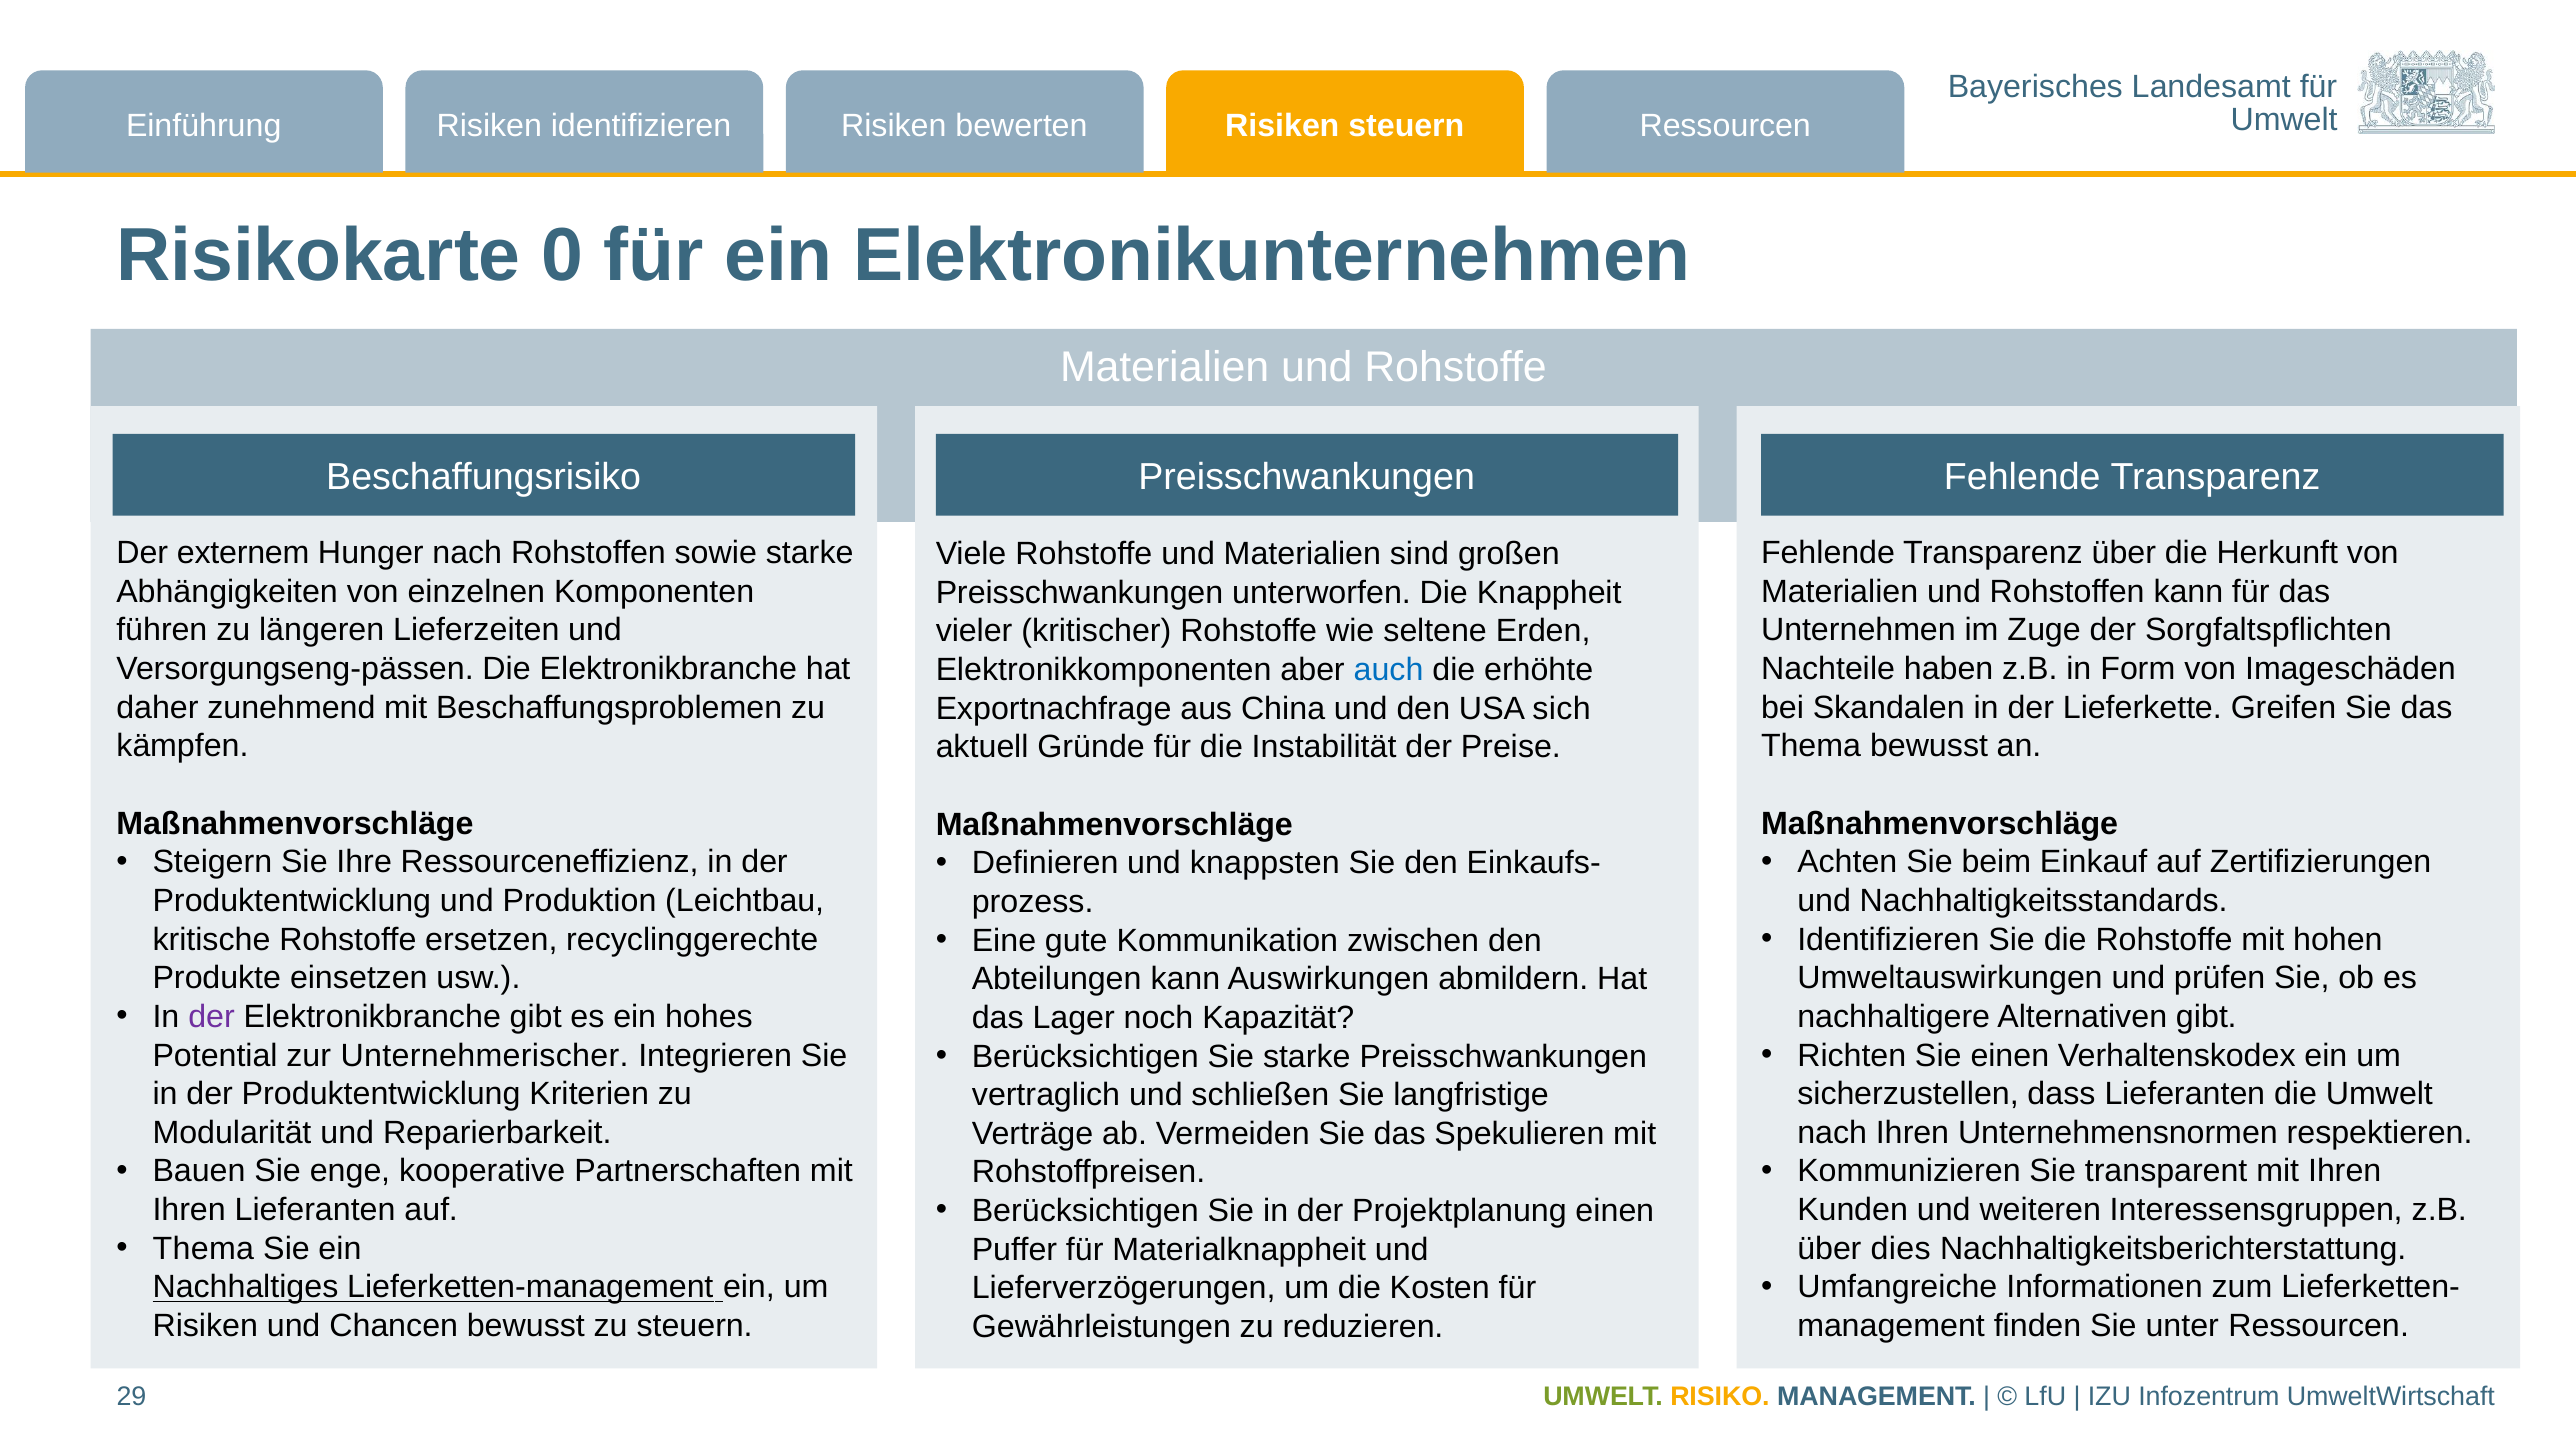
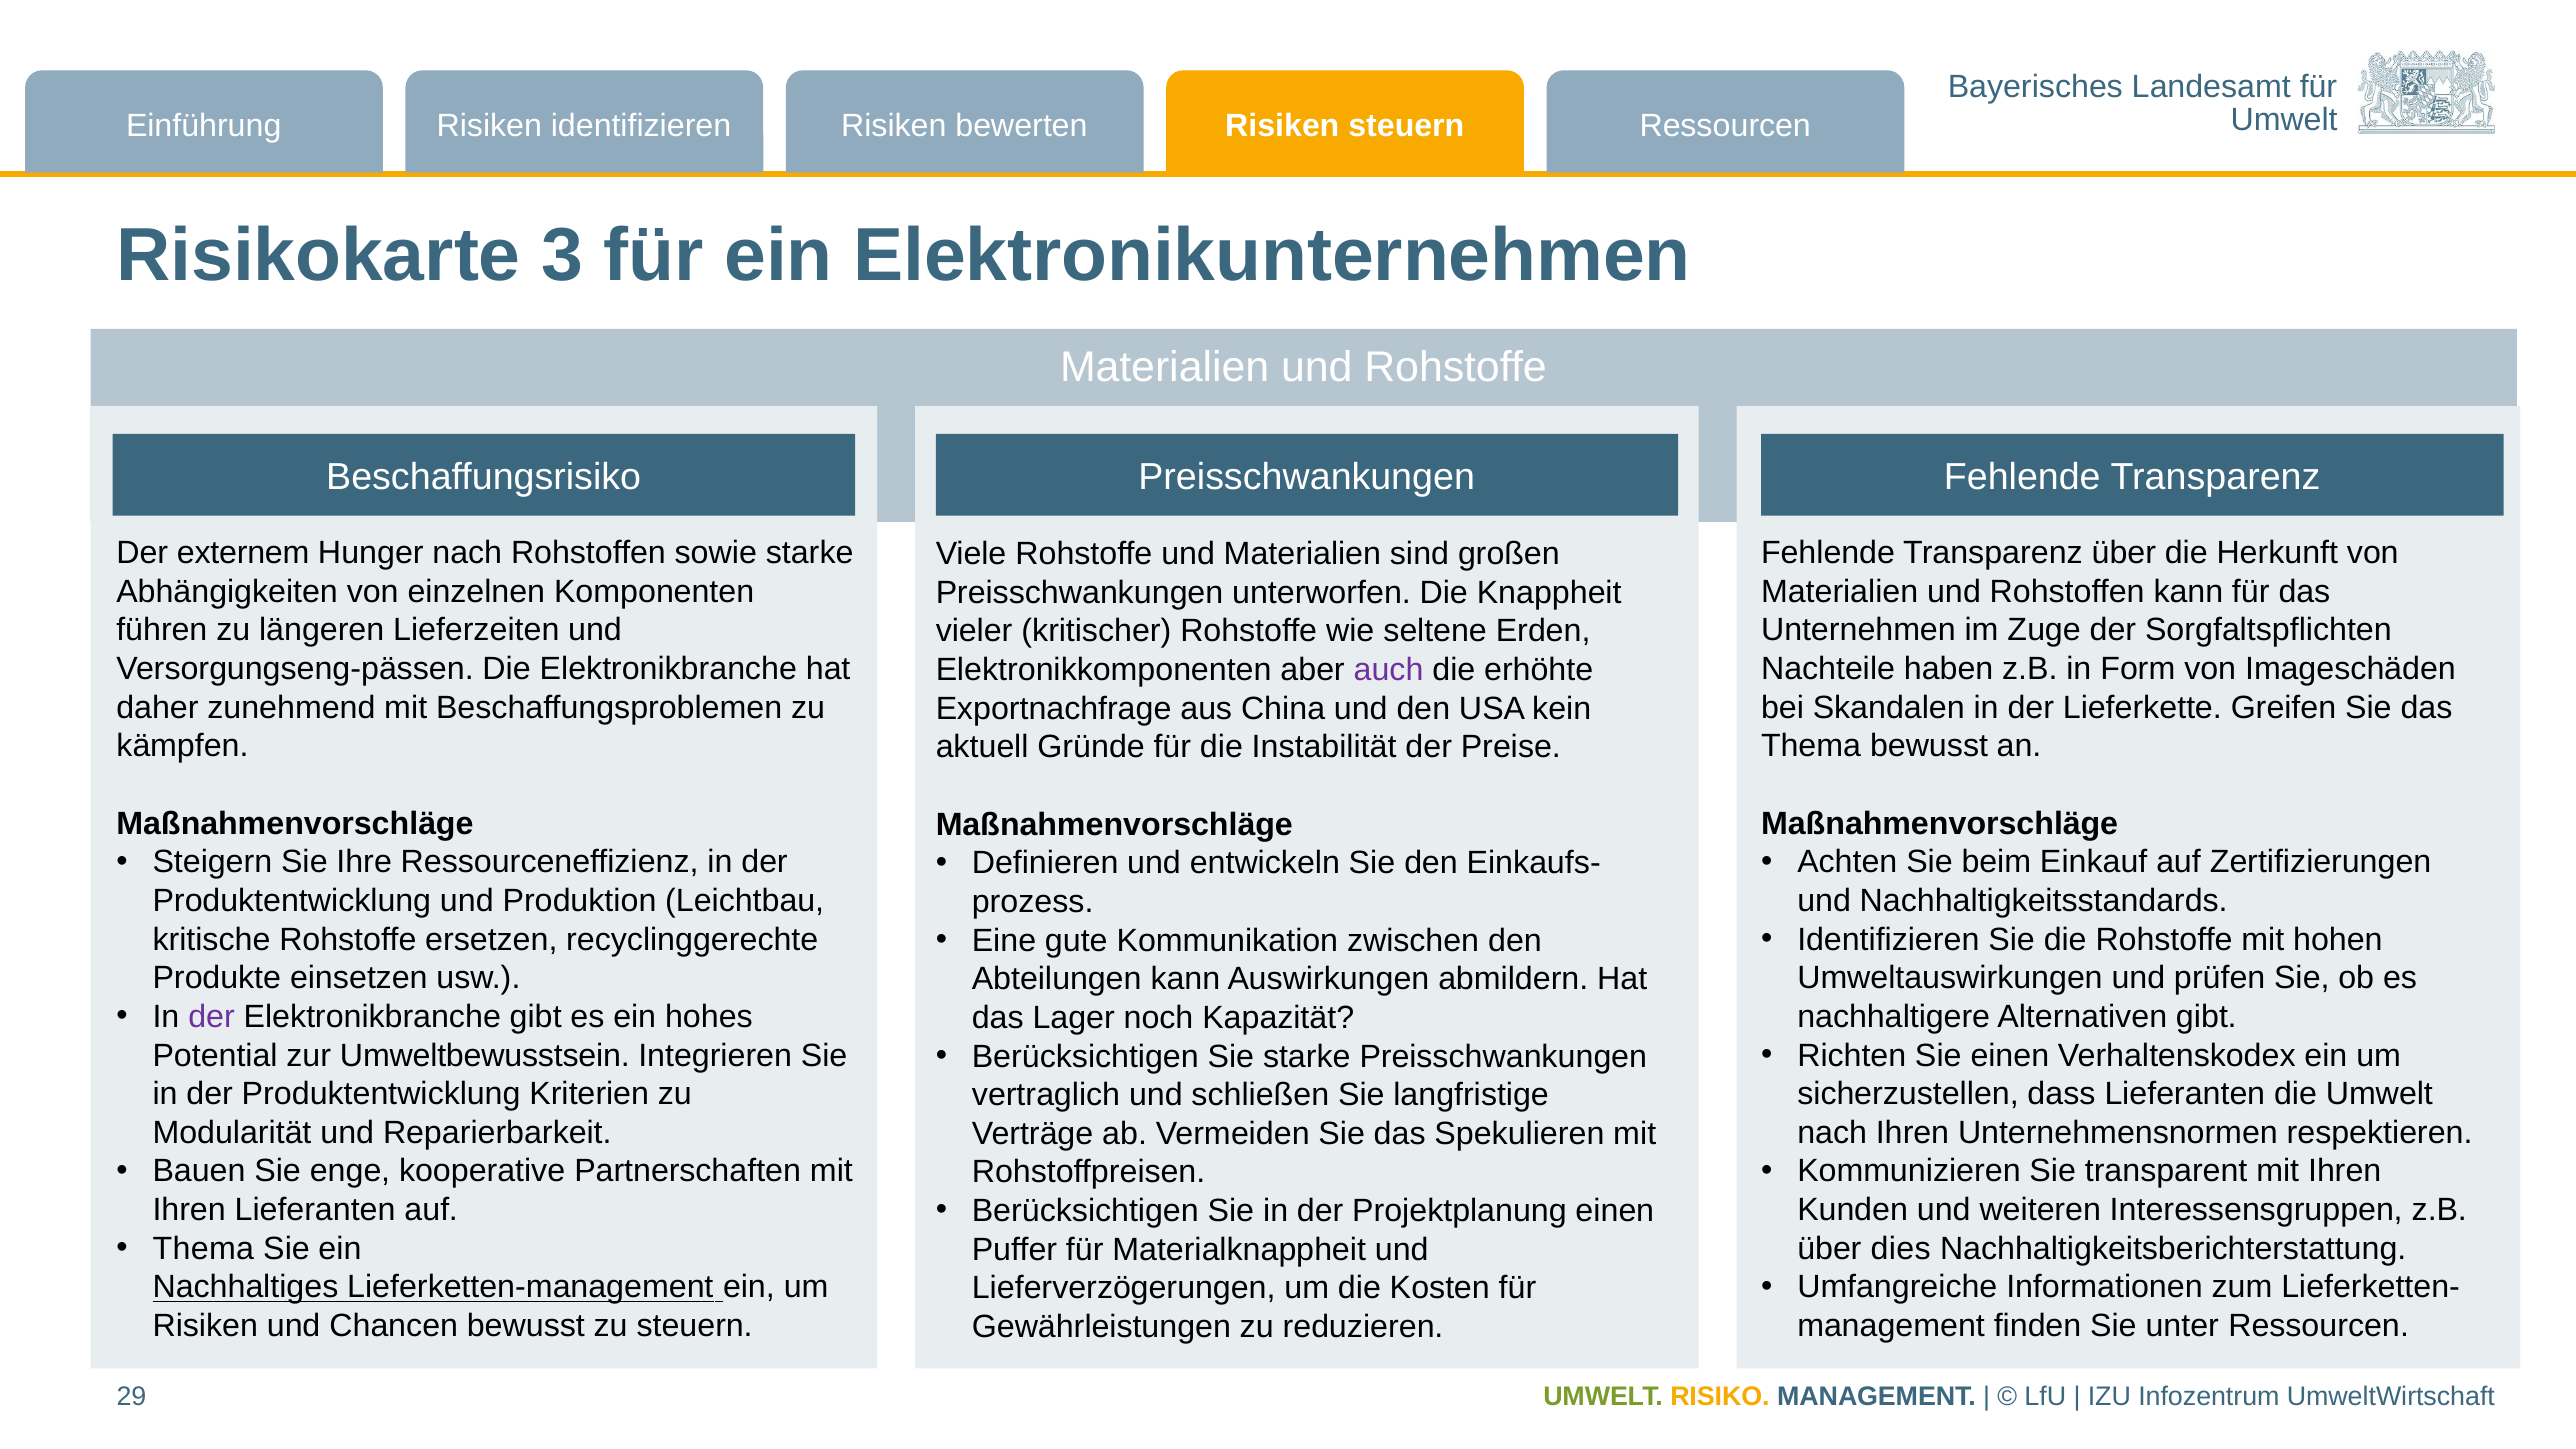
0: 0 -> 3 (562, 256)
auch colour: blue -> purple (1389, 670)
sich: sich -> kein (1562, 709)
knappsten: knappsten -> entwickeln (1265, 863)
Unternehmerischer: Unternehmerischer -> Umweltbewusstsein (485, 1055)
